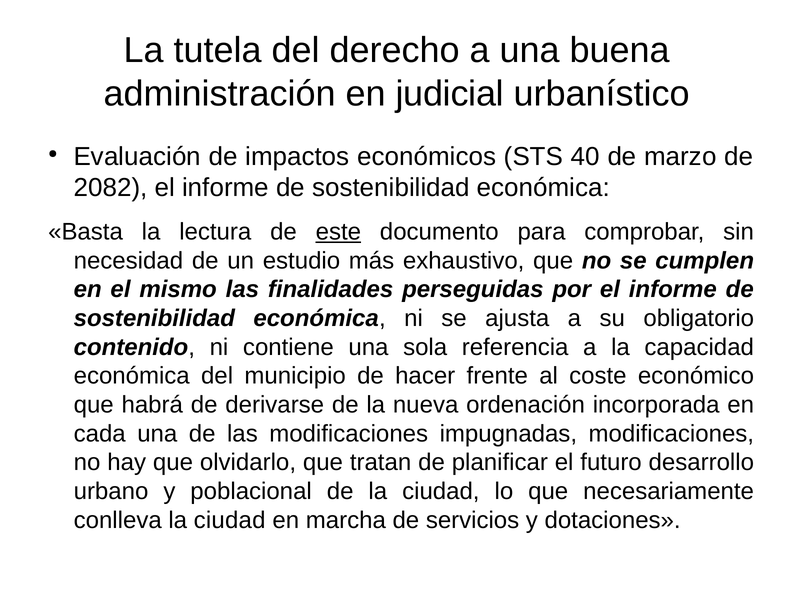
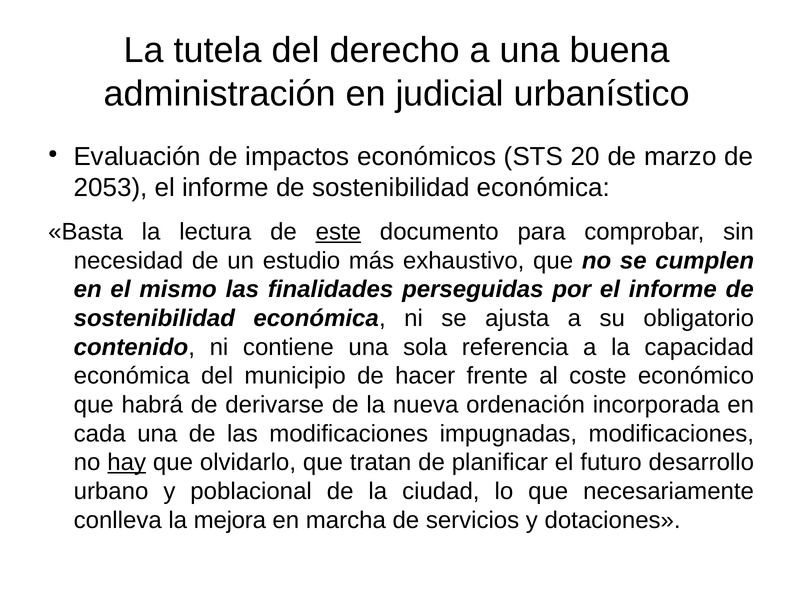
40: 40 -> 20 (585, 156)
2082: 2082 -> 2053 (111, 188)
hay underline: none -> present (127, 462)
conlleva la ciudad: ciudad -> mejora (230, 520)
